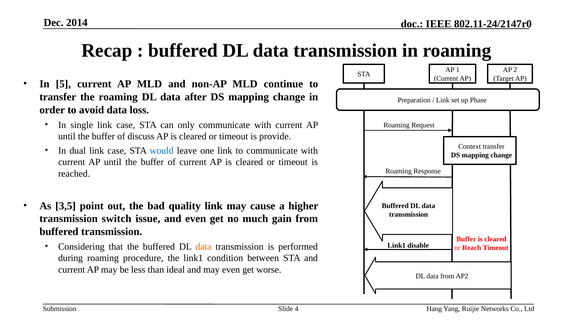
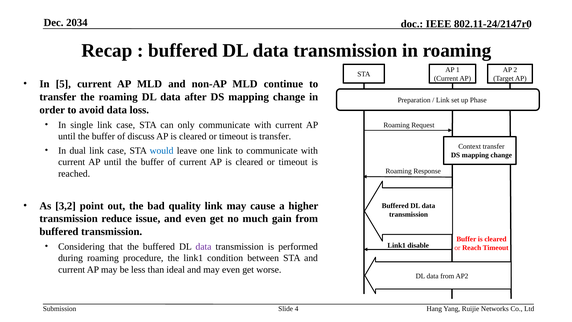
2014: 2014 -> 2034 (77, 23)
is provide: provide -> transfer (275, 136)
3,5: 3,5 -> 3,2 (66, 206)
switch: switch -> reduce (117, 219)
data colour: orange -> purple (204, 247)
